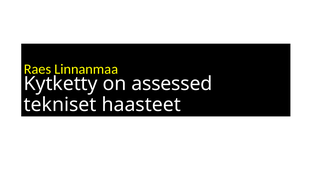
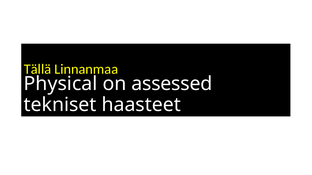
Raes: Raes -> Tällä (38, 69)
Kytketty: Kytketty -> Physical (61, 84)
